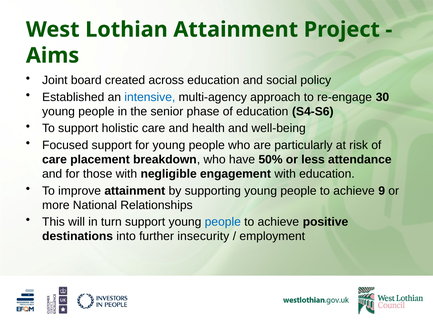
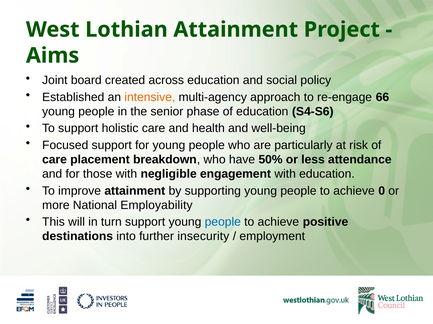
intensive colour: blue -> orange (150, 97)
30: 30 -> 66 (382, 97)
9: 9 -> 0 (382, 191)
Relationships: Relationships -> Employability (156, 206)
